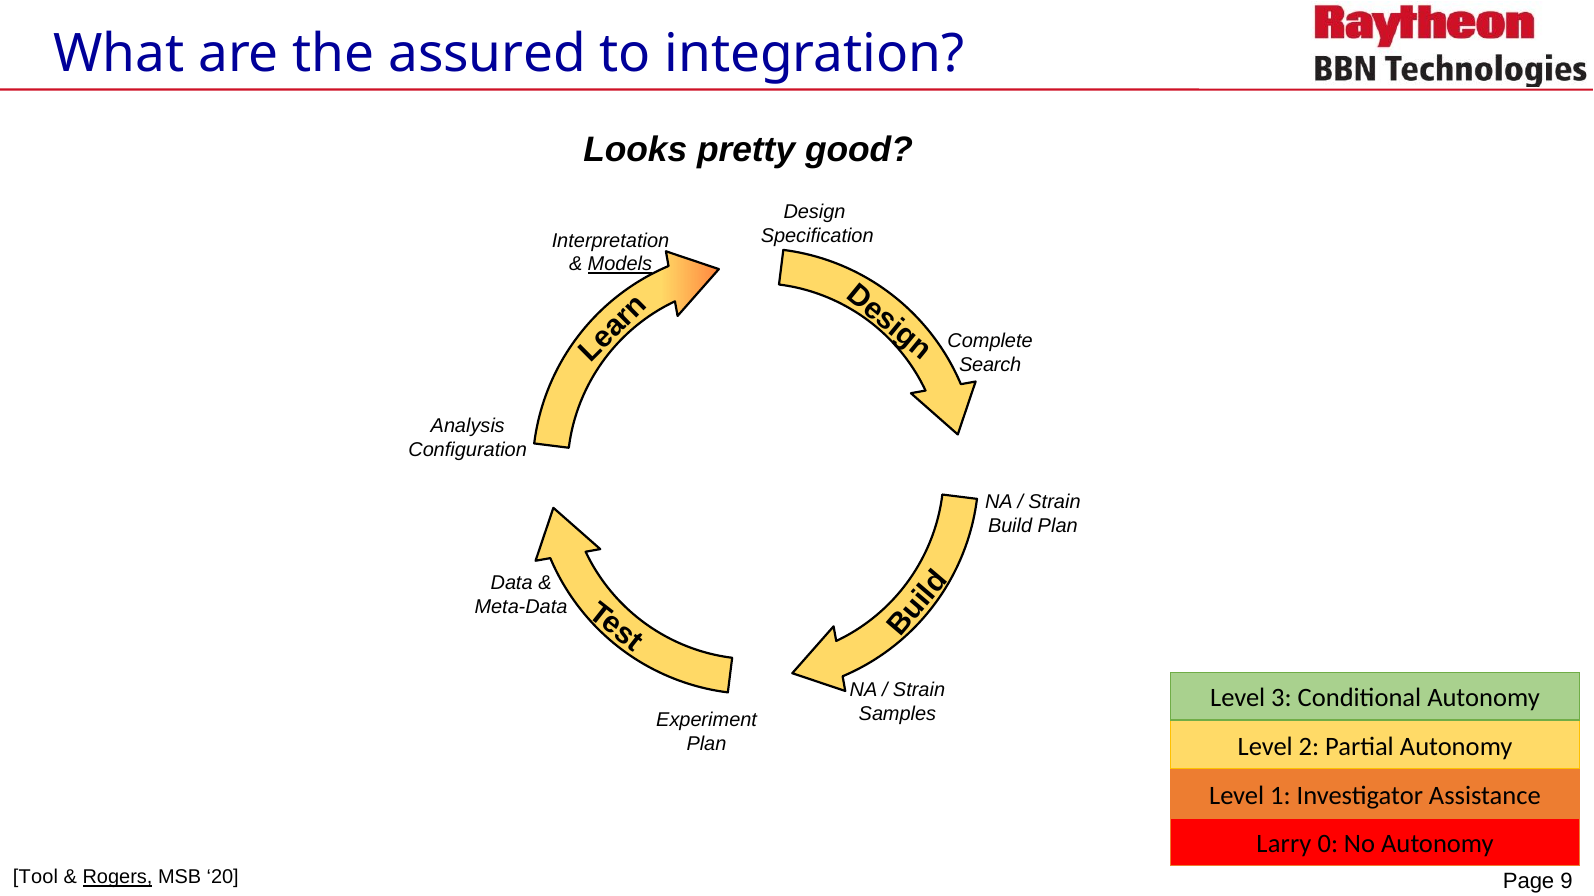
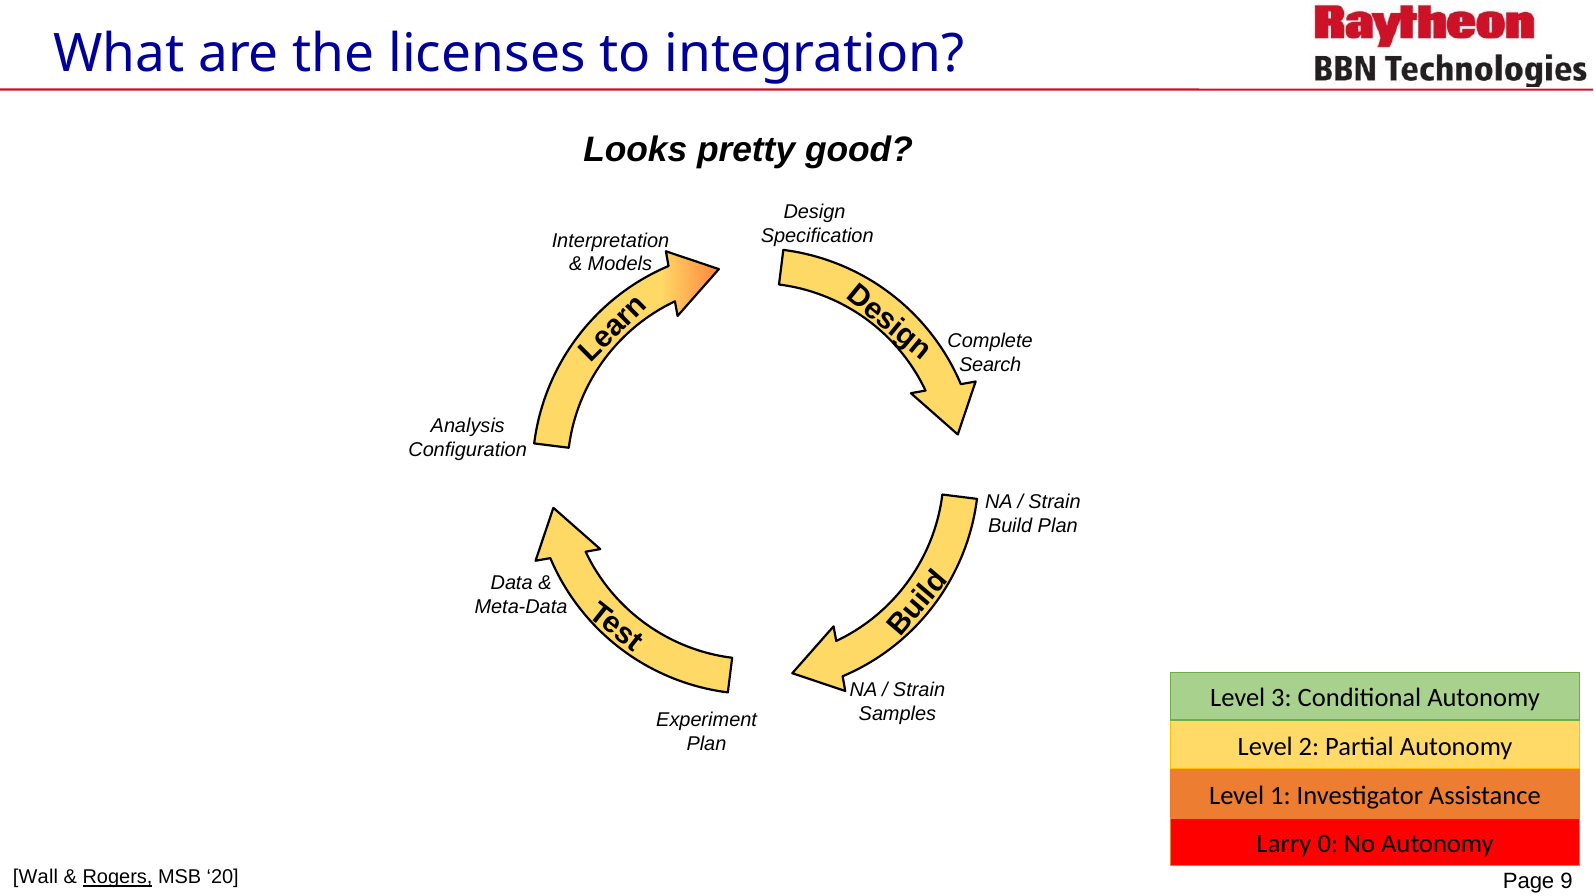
assured: assured -> licenses (487, 54)
Models underline: present -> none (620, 265)
Tool: Tool -> Wall (36, 878)
